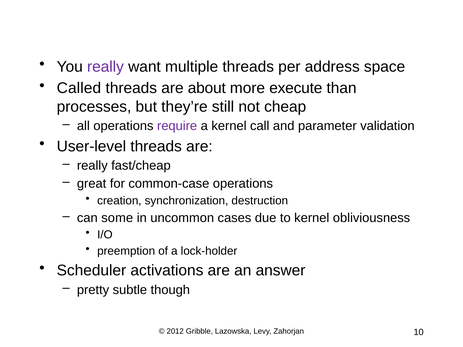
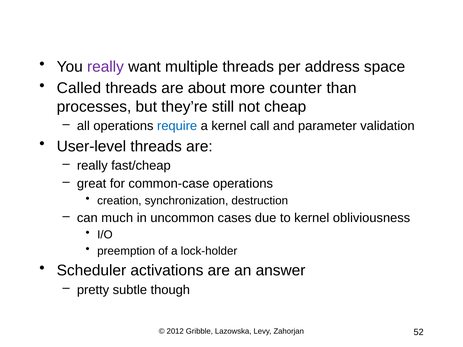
execute: execute -> counter (296, 88)
require colour: purple -> blue (177, 126)
some: some -> much (117, 218)
10: 10 -> 52 (419, 332)
